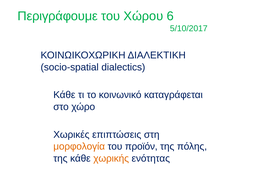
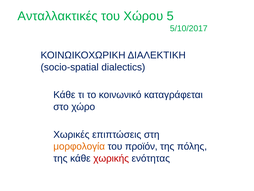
Περιγράφουμε: Περιγράφουμε -> Ανταλλακτικές (58, 16)
6: 6 -> 5 (170, 16)
χωρικής colour: orange -> red (111, 158)
